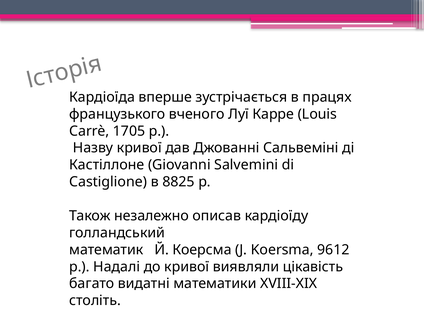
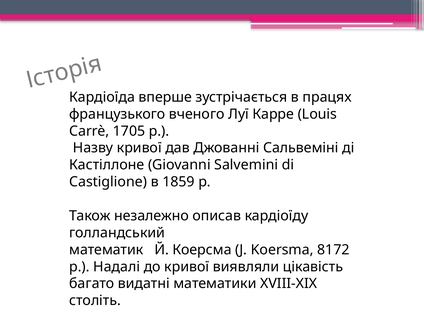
8825: 8825 -> 1859 (179, 182)
9612: 9612 -> 8172 (333, 250)
